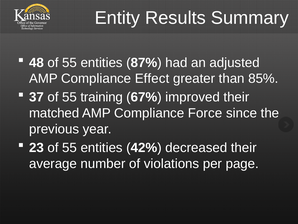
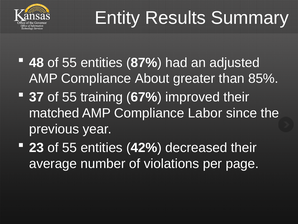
Effect: Effect -> About (152, 78)
Force: Force -> Labor (205, 113)
